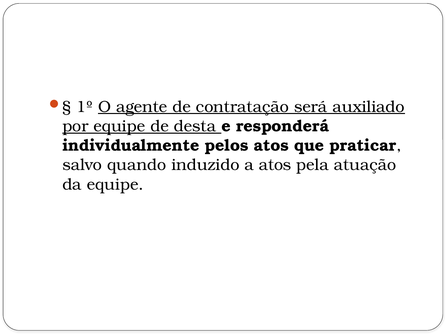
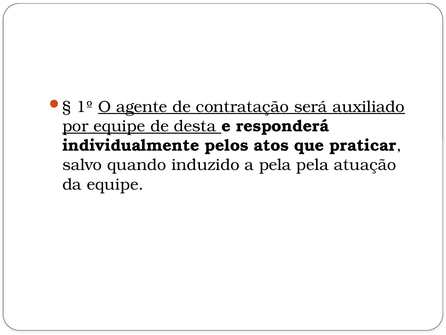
a atos: atos -> pela (275, 165)
